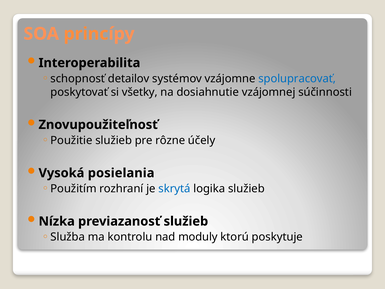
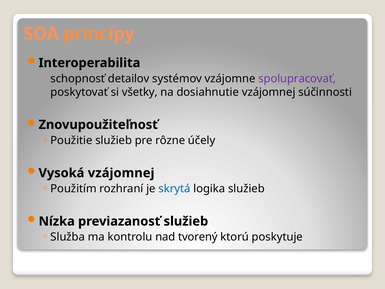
spolupracovať colour: blue -> purple (297, 78)
Vysoká posielania: posielania -> vzájomnej (121, 173)
moduly: moduly -> tvorený (198, 237)
